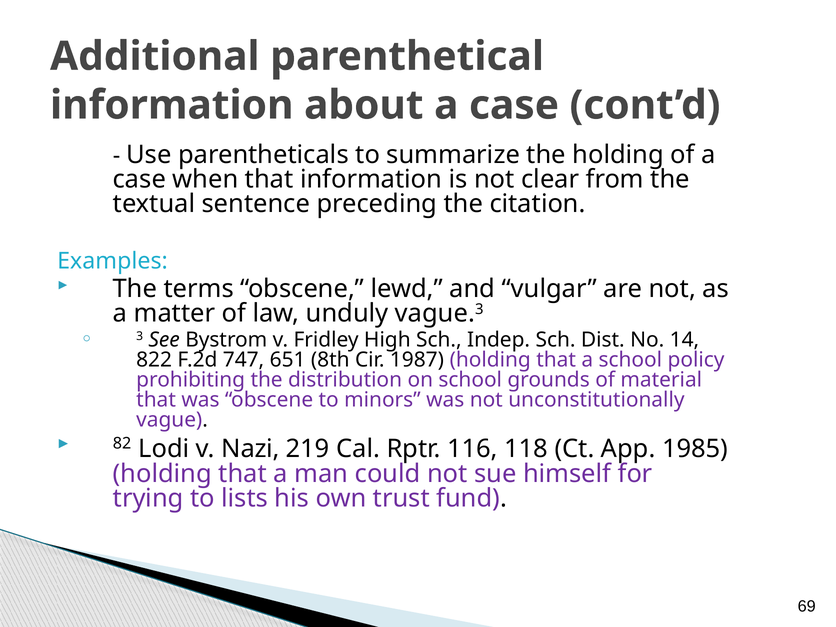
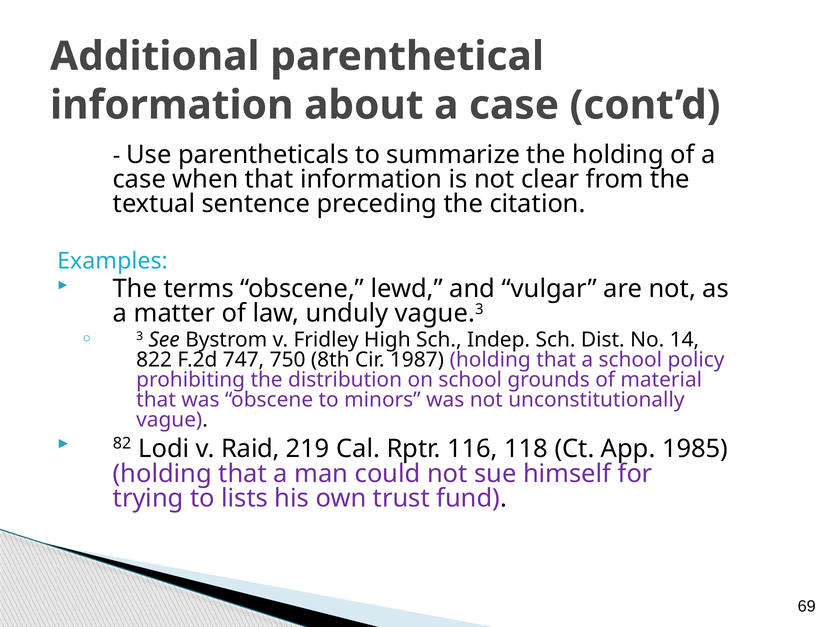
651: 651 -> 750 (288, 360)
Nazi: Nazi -> Raid (250, 449)
